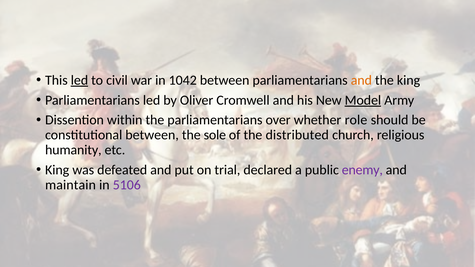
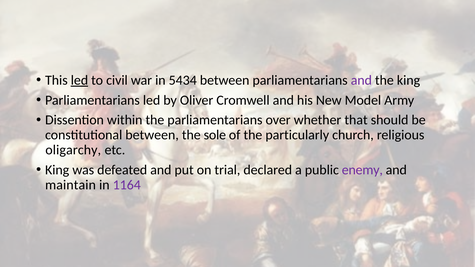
1042: 1042 -> 5434 (183, 80)
and colour: orange -> purple (361, 80)
Model underline: present -> none (363, 100)
role: role -> that (356, 120)
distributed: distributed -> particularly (297, 135)
humanity: humanity -> oligarchy (73, 150)
5106: 5106 -> 1164 (127, 185)
